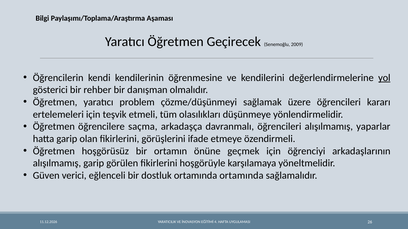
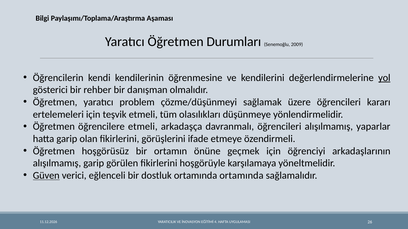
Geçirecek: Geçirecek -> Durumları (234, 42)
öğrencilere saçma: saçma -> etmeli (143, 127)
Güven underline: none -> present (46, 176)
